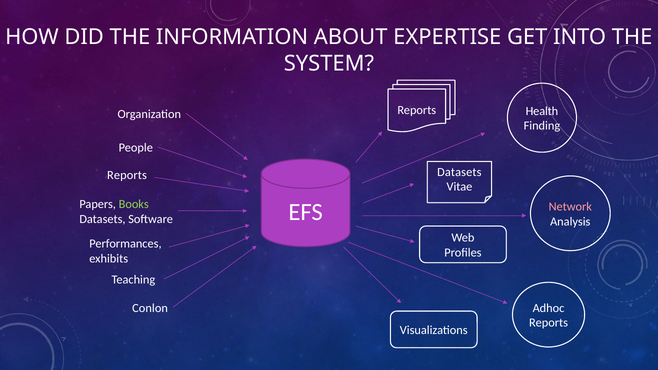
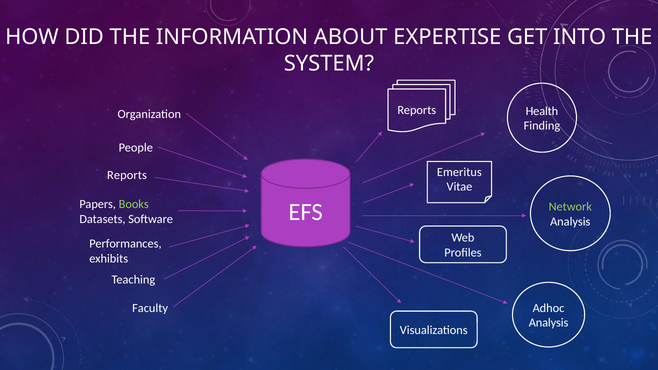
Datasets: Datasets -> Emeritus (459, 172)
Network colour: pink -> light green (570, 207)
Conlon: Conlon -> Faculty (150, 308)
Reports: Reports -> Analysis (549, 323)
